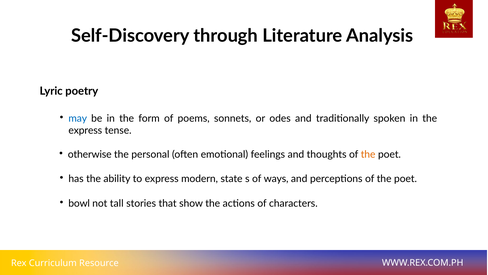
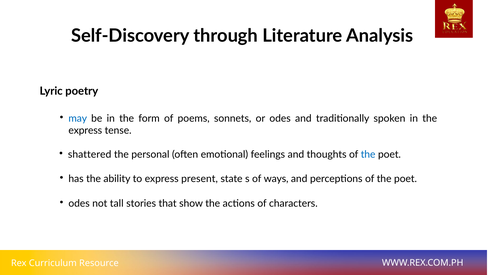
otherwise: otherwise -> shattered (90, 154)
the colour: orange -> blue (368, 154)
modern: modern -> present (199, 179)
bowl: bowl -> odes (79, 203)
